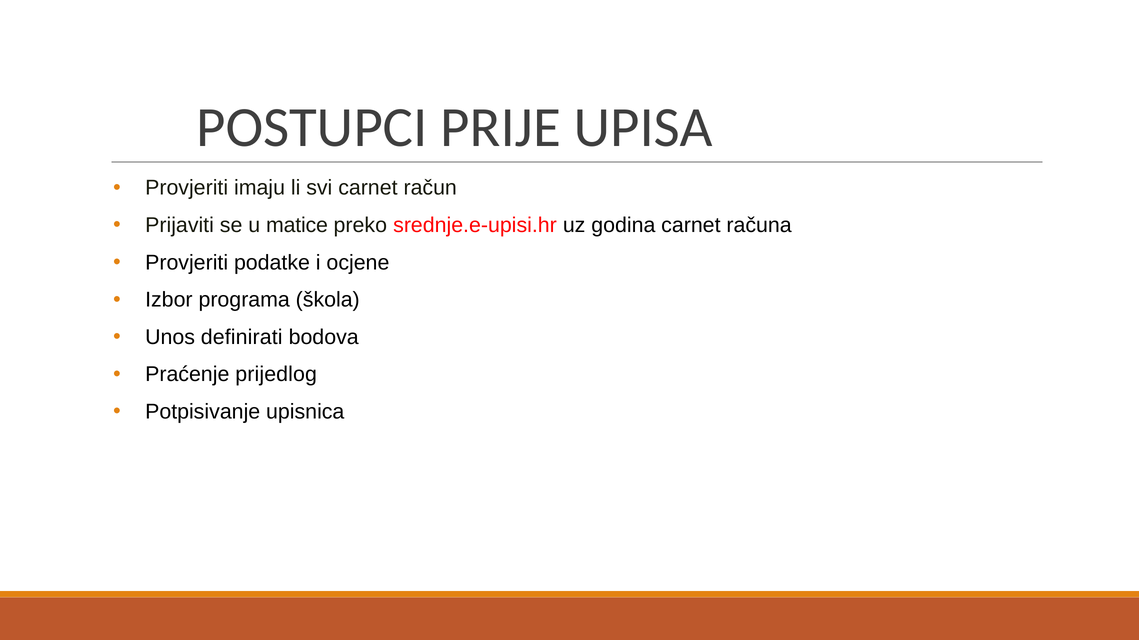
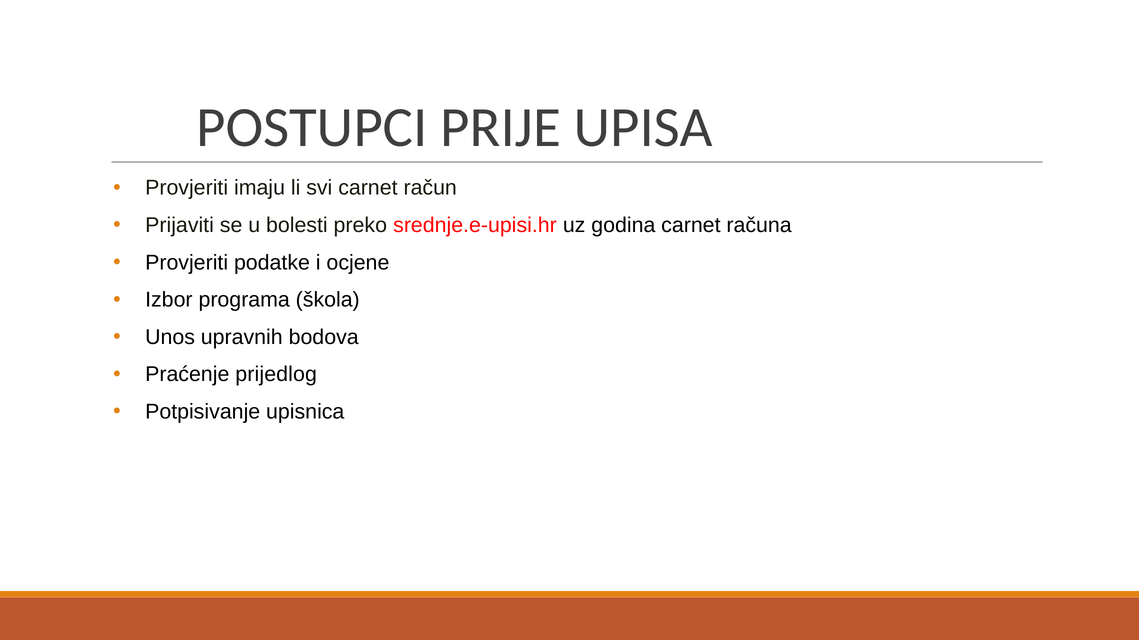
matice: matice -> bolesti (297, 225)
definirati: definirati -> upravnih (242, 337)
